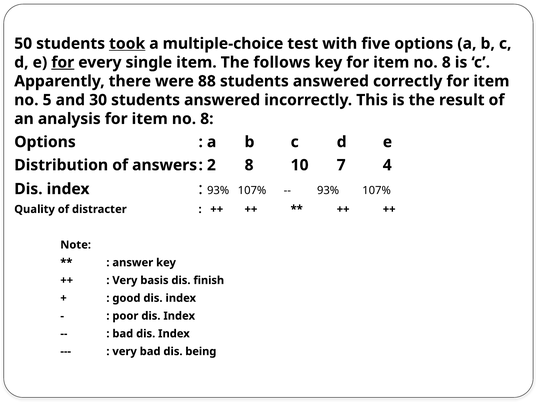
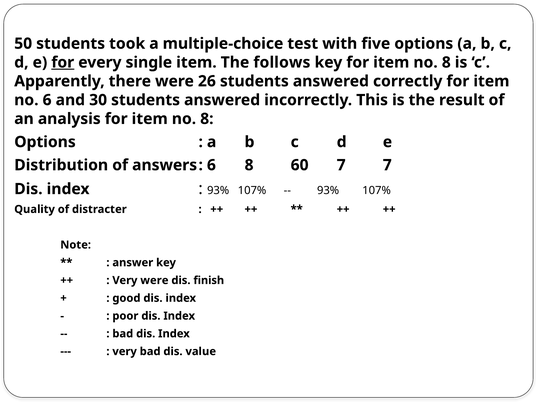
took underline: present -> none (127, 44)
88: 88 -> 26 (207, 81)
no 5: 5 -> 6 (47, 100)
answers 2: 2 -> 6 (211, 165)
10: 10 -> 60 (300, 165)
7 4: 4 -> 7 (387, 165)
Very basis: basis -> were (154, 280)
being: being -> value (201, 351)
